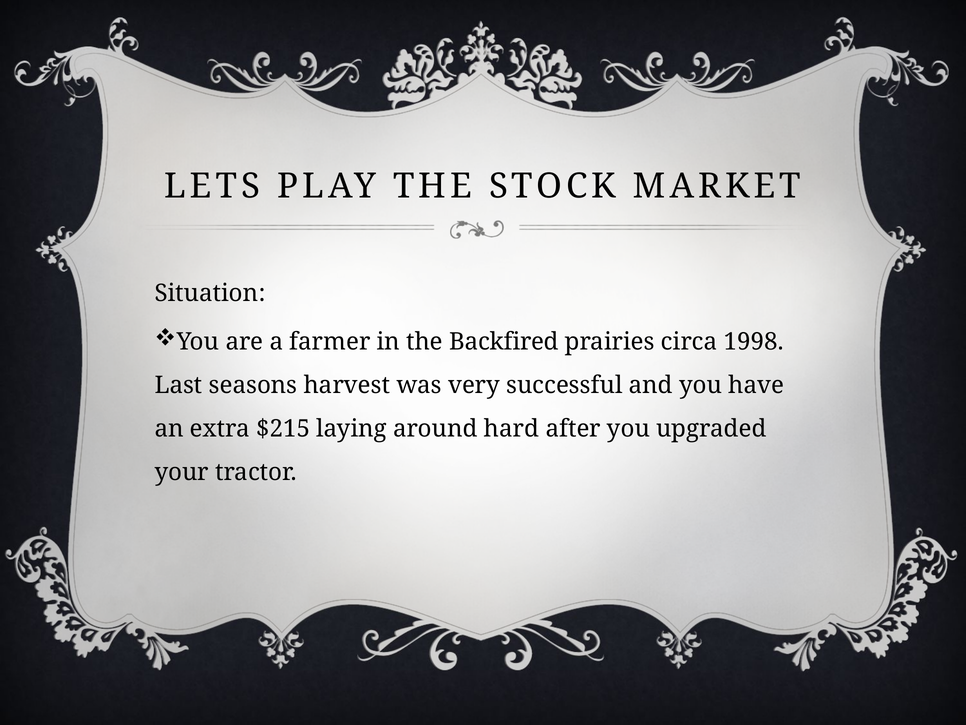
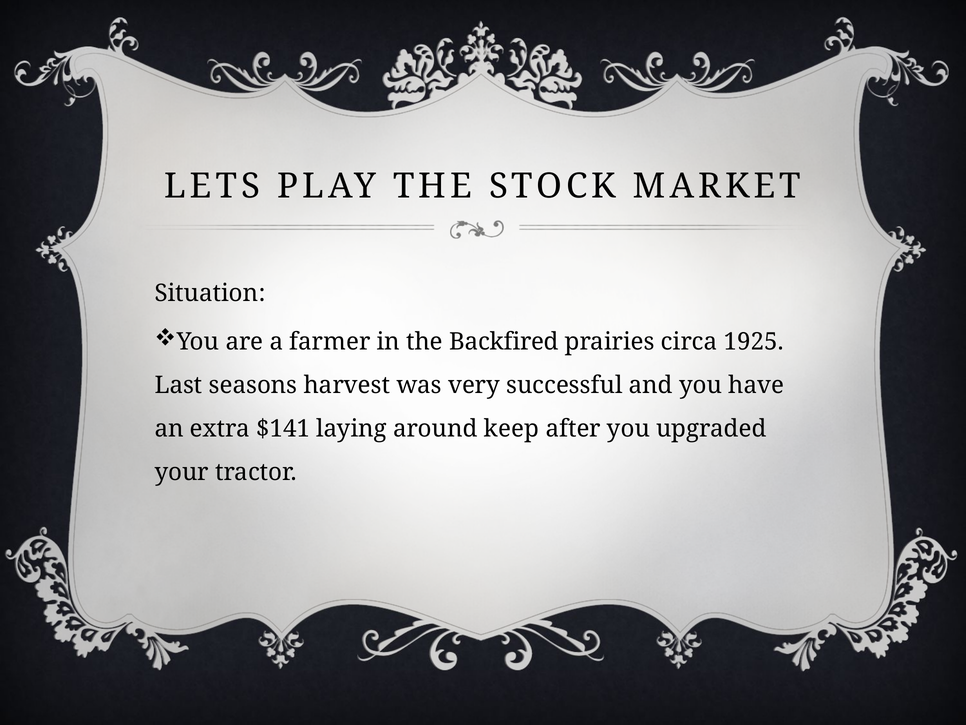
1998: 1998 -> 1925 (754, 341)
$215: $215 -> $141 (283, 428)
hard: hard -> keep (512, 428)
